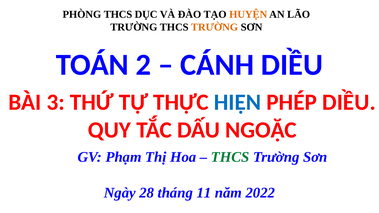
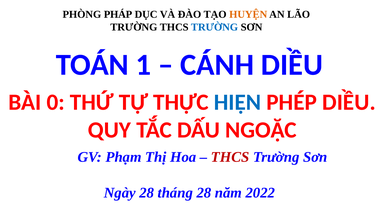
PHÒNG THCS: THCS -> PHÁP (118, 14)
TRƯỜNG colour: orange -> blue (215, 27)
2: 2 -> 1 (143, 65)
3: 3 -> 0 (56, 102)
THCS colour: green -> red (230, 157)
tháng 11: 11 -> 28 (204, 193)
